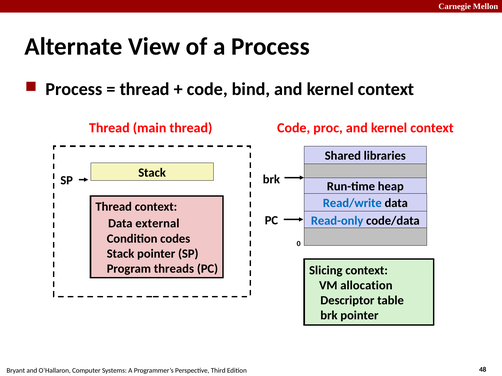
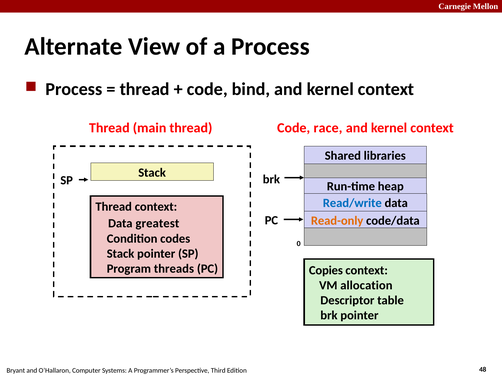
proc: proc -> race (328, 128)
Read-only colour: blue -> orange (337, 221)
external: external -> greatest (157, 224)
Slicing: Slicing -> Copies (326, 271)
